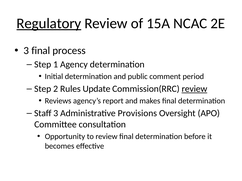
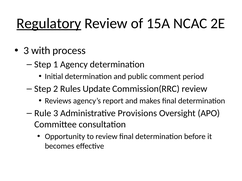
3 final: final -> with (41, 51)
review underline: present -> none (194, 89)
Staff: Staff -> Rule (43, 114)
